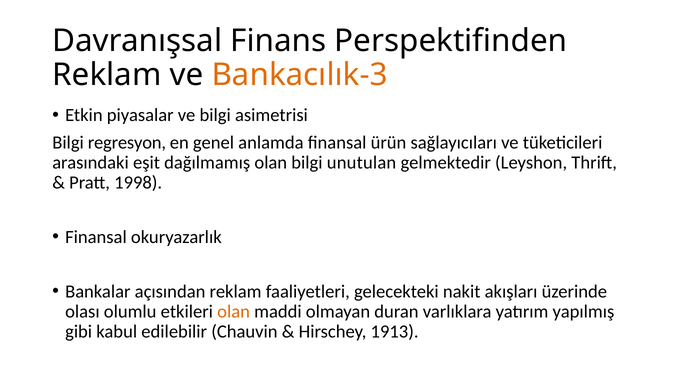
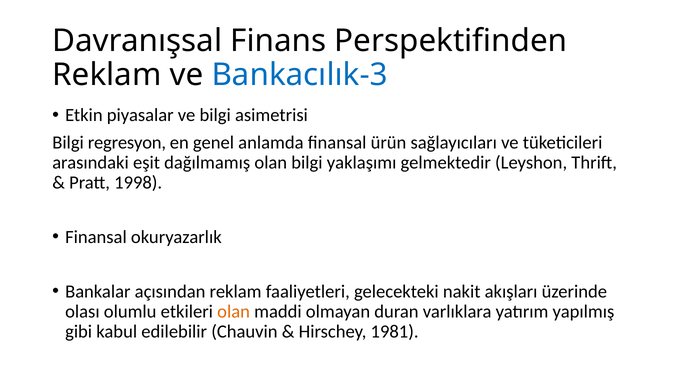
Bankacılık-3 colour: orange -> blue (300, 75)
unutulan: unutulan -> yaklaşımı (362, 162)
1913: 1913 -> 1981 (395, 331)
